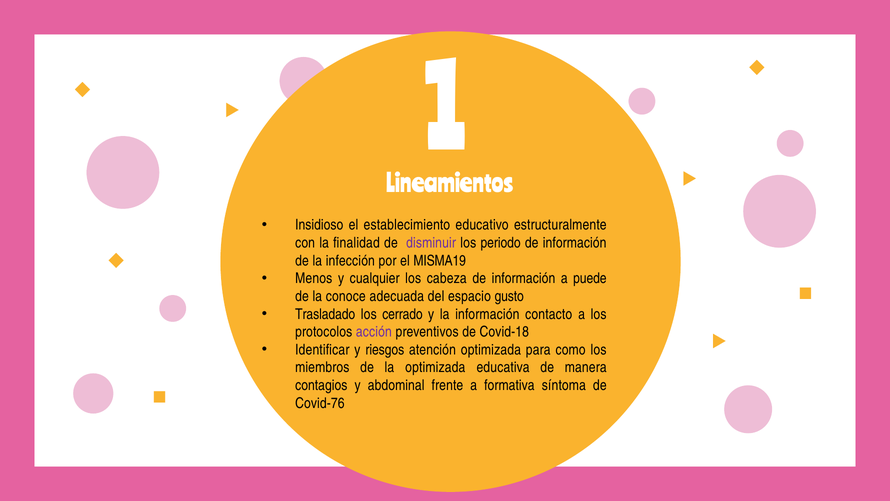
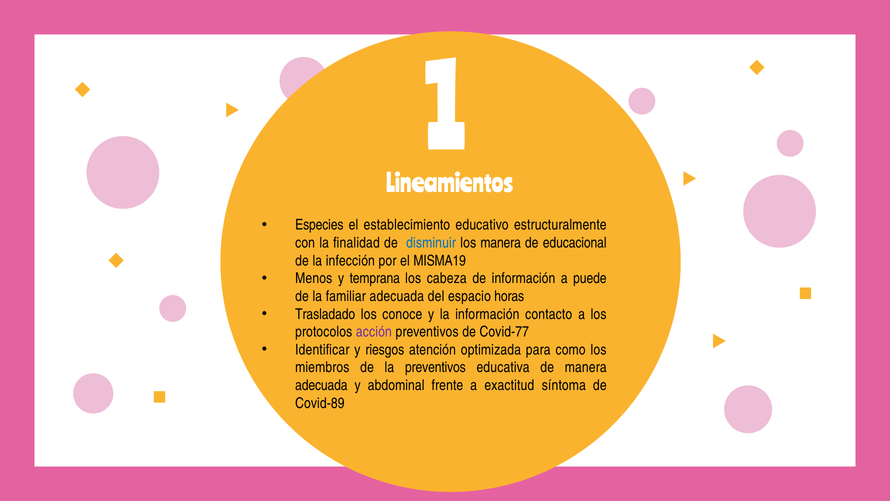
Insidioso: Insidioso -> Especies (319, 225)
disminuir colour: purple -> blue (431, 243)
los periodo: periodo -> manera (501, 243)
información: información -> educacional (575, 243)
cualquier: cualquier -> temprana (375, 278)
conoce: conoce -> familiar (346, 296)
gusto: gusto -> horas (509, 296)
cerrado: cerrado -> conoce (402, 314)
Covid-18: Covid-18 -> Covid-77 (504, 332)
la optimizada: optimizada -> preventivos (435, 367)
contagios: contagios -> adecuada (321, 385)
formativa: formativa -> exactitud (509, 385)
Covid-76: Covid-76 -> Covid-89 (320, 403)
